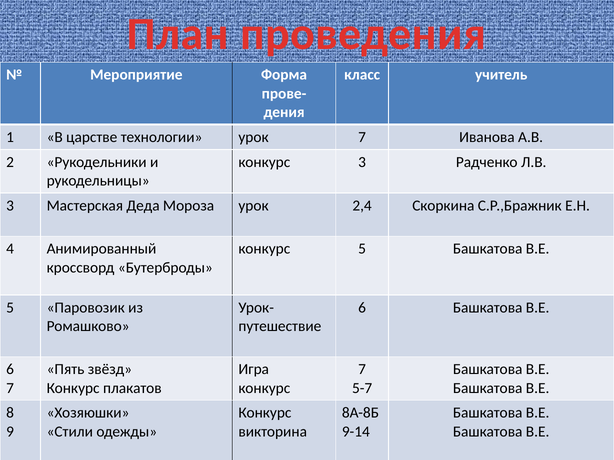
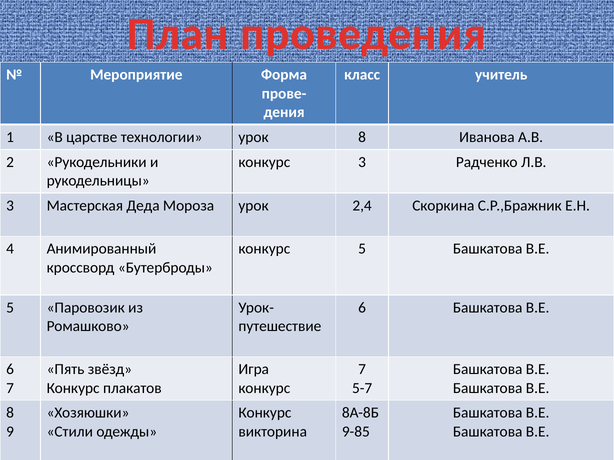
урок 7: 7 -> 8 (362, 137)
9-14: 9-14 -> 9-85 (356, 432)
